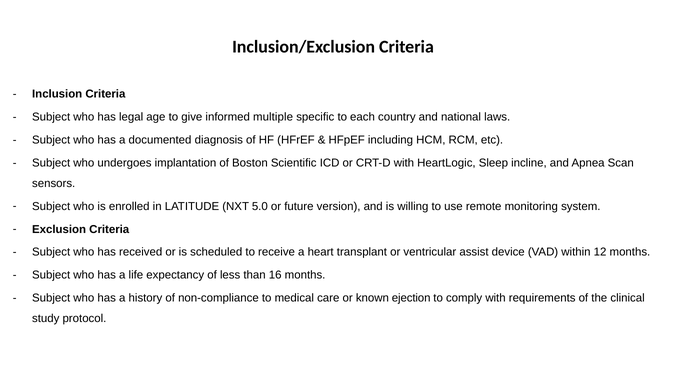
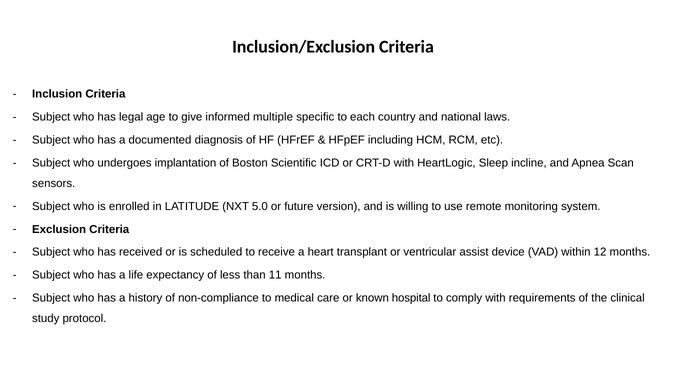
16: 16 -> 11 (275, 275)
ejection: ejection -> hospital (411, 298)
